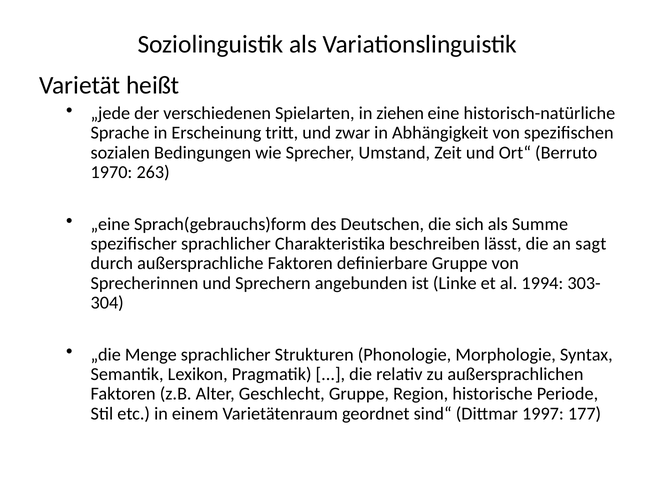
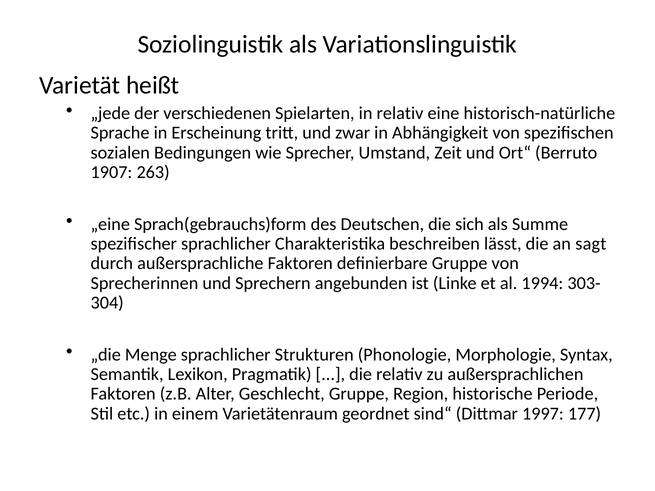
in ziehen: ziehen -> relativ (400, 113)
1970: 1970 -> 1907 (111, 172)
